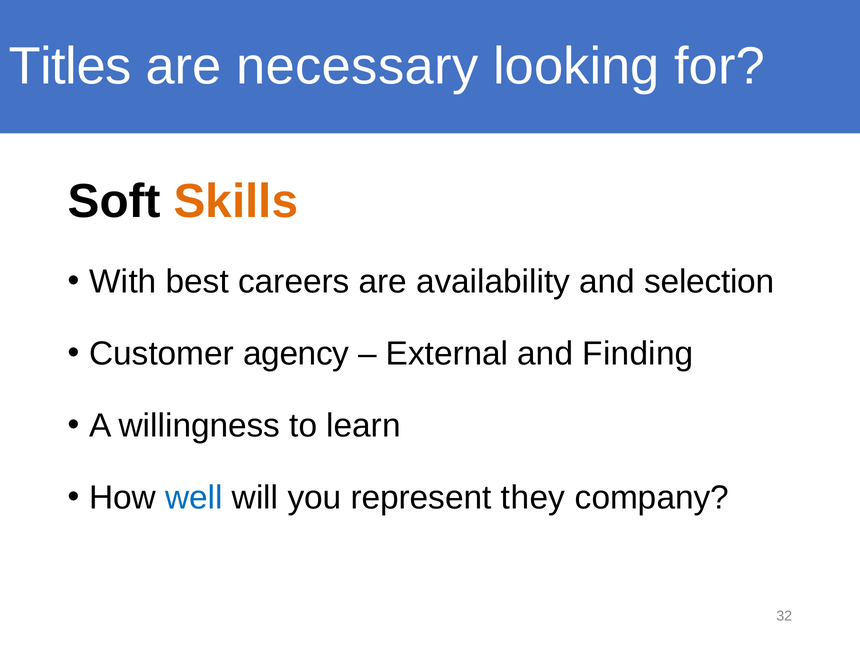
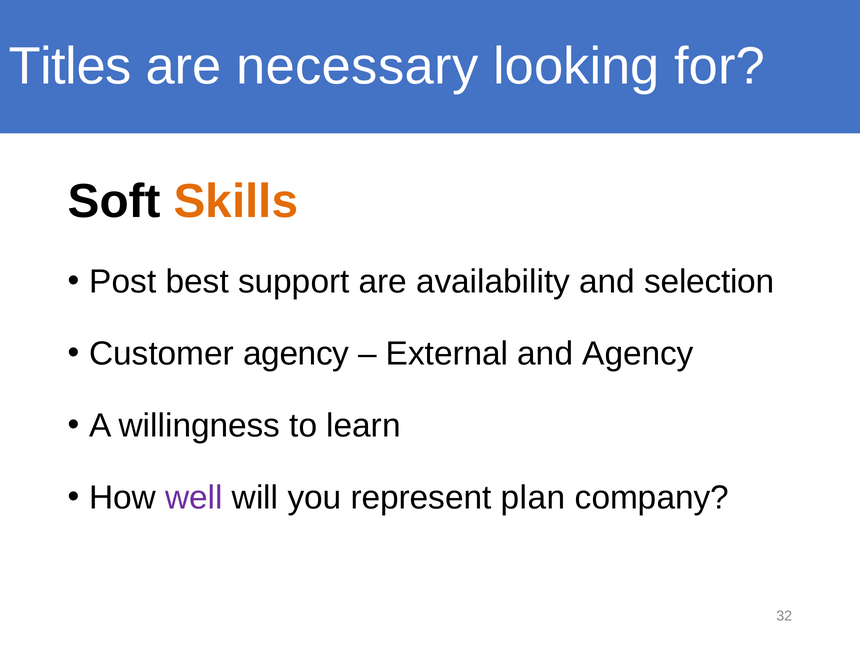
With: With -> Post (123, 282)
careers: careers -> support (294, 282)
and Finding: Finding -> Agency (638, 354)
well colour: blue -> purple (194, 498)
they: they -> plan (533, 498)
